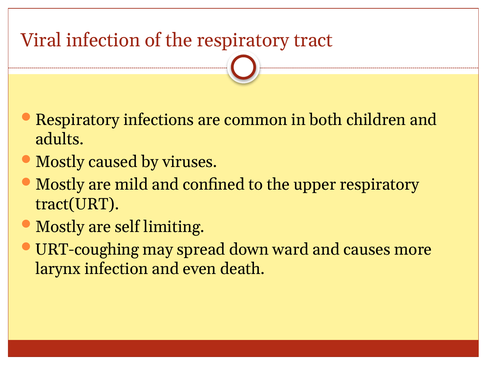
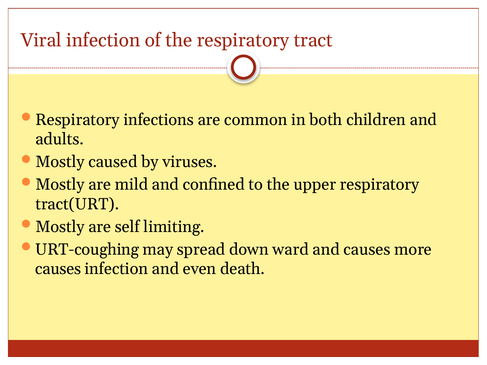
larynx: larynx -> causes (58, 269)
